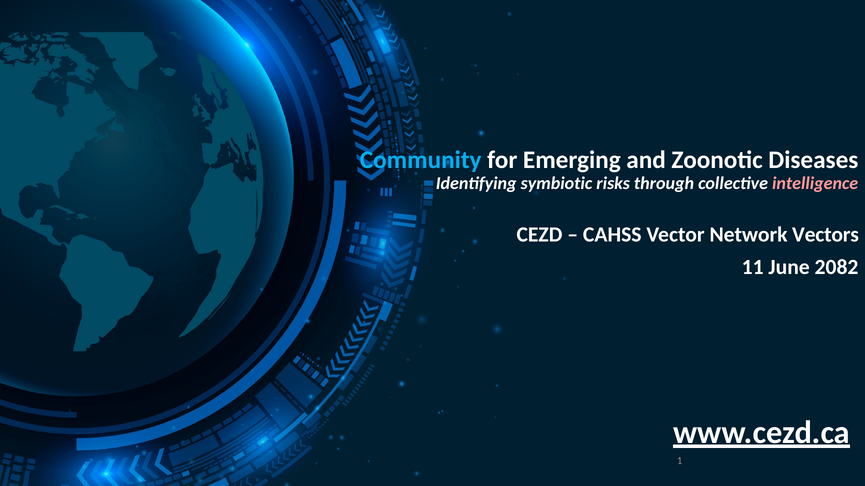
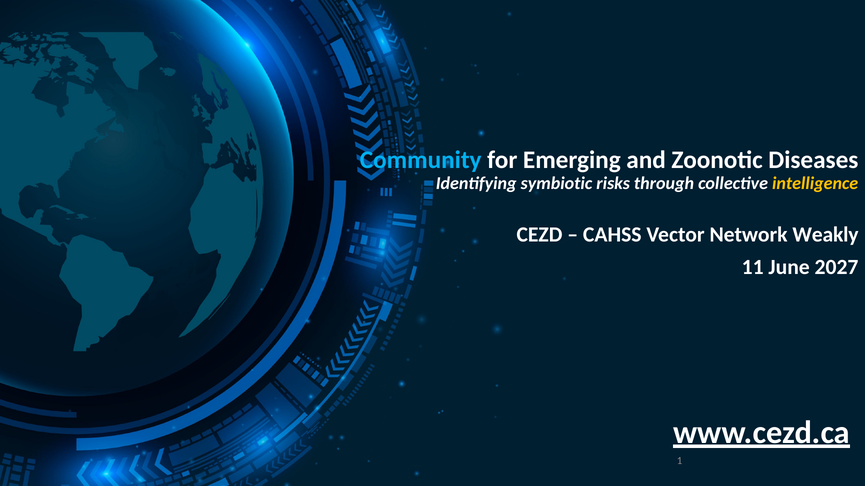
intelligence colour: pink -> yellow (815, 184)
Vectors: Vectors -> Weakly (825, 235)
2082: 2082 -> 2027 (836, 267)
